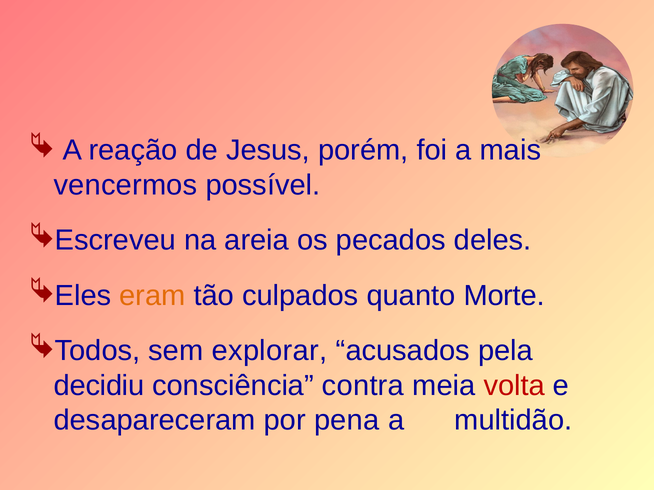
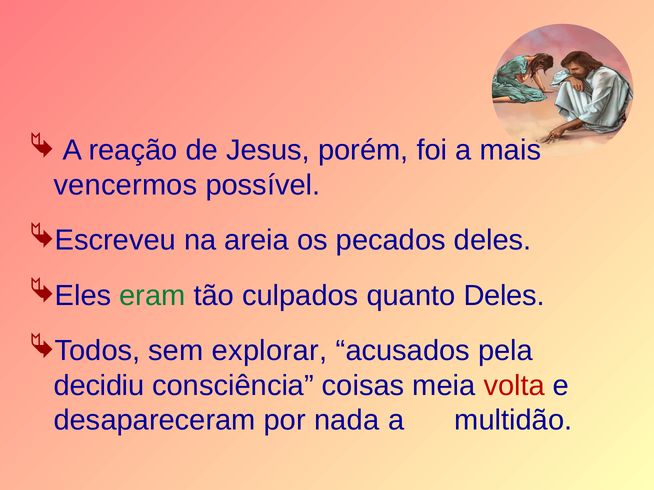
eram colour: orange -> green (152, 296)
quanto Morte: Morte -> Deles (504, 296)
contra: contra -> coisas (363, 386)
pena: pena -> nada (347, 421)
